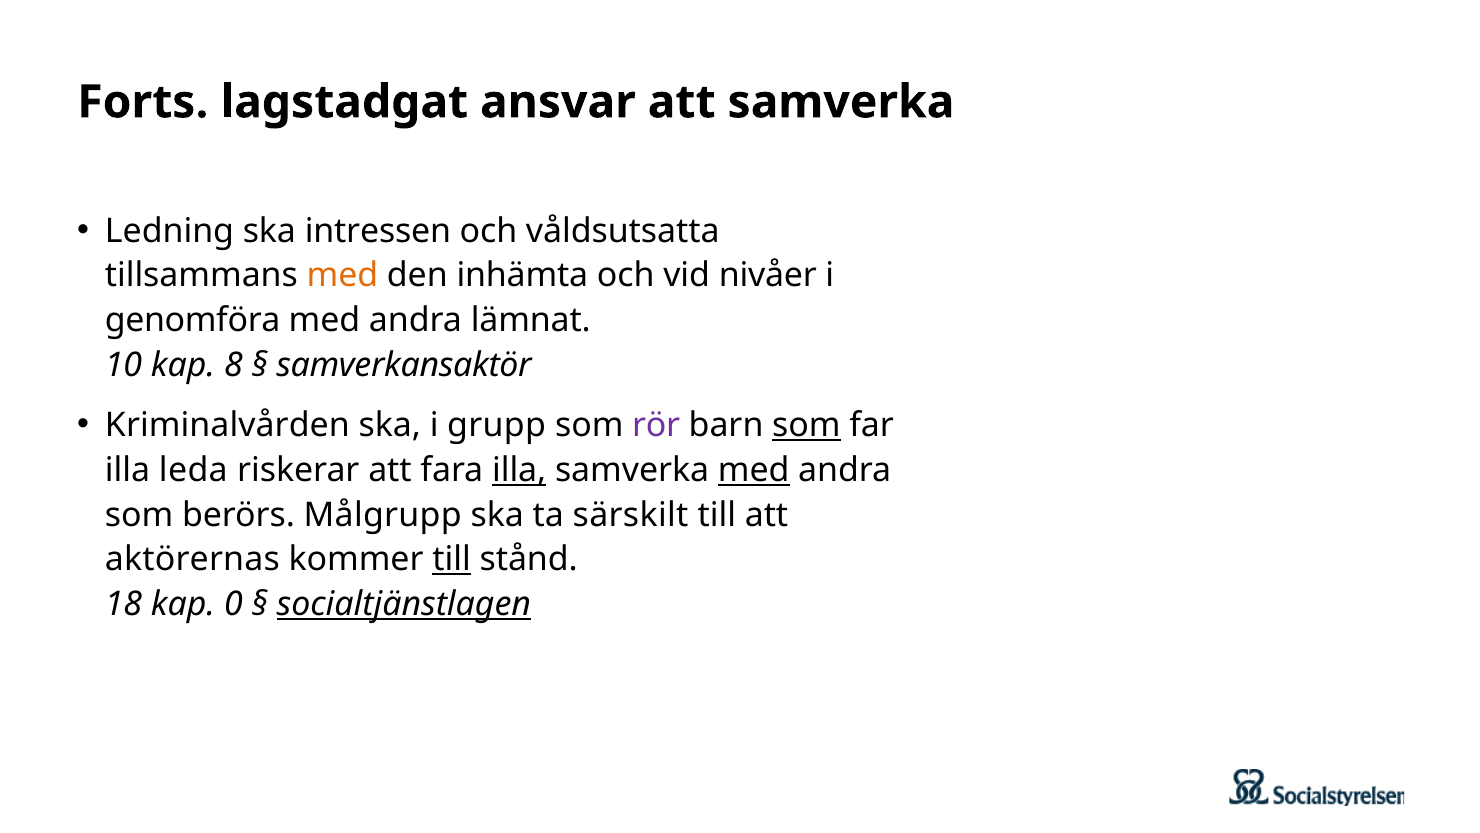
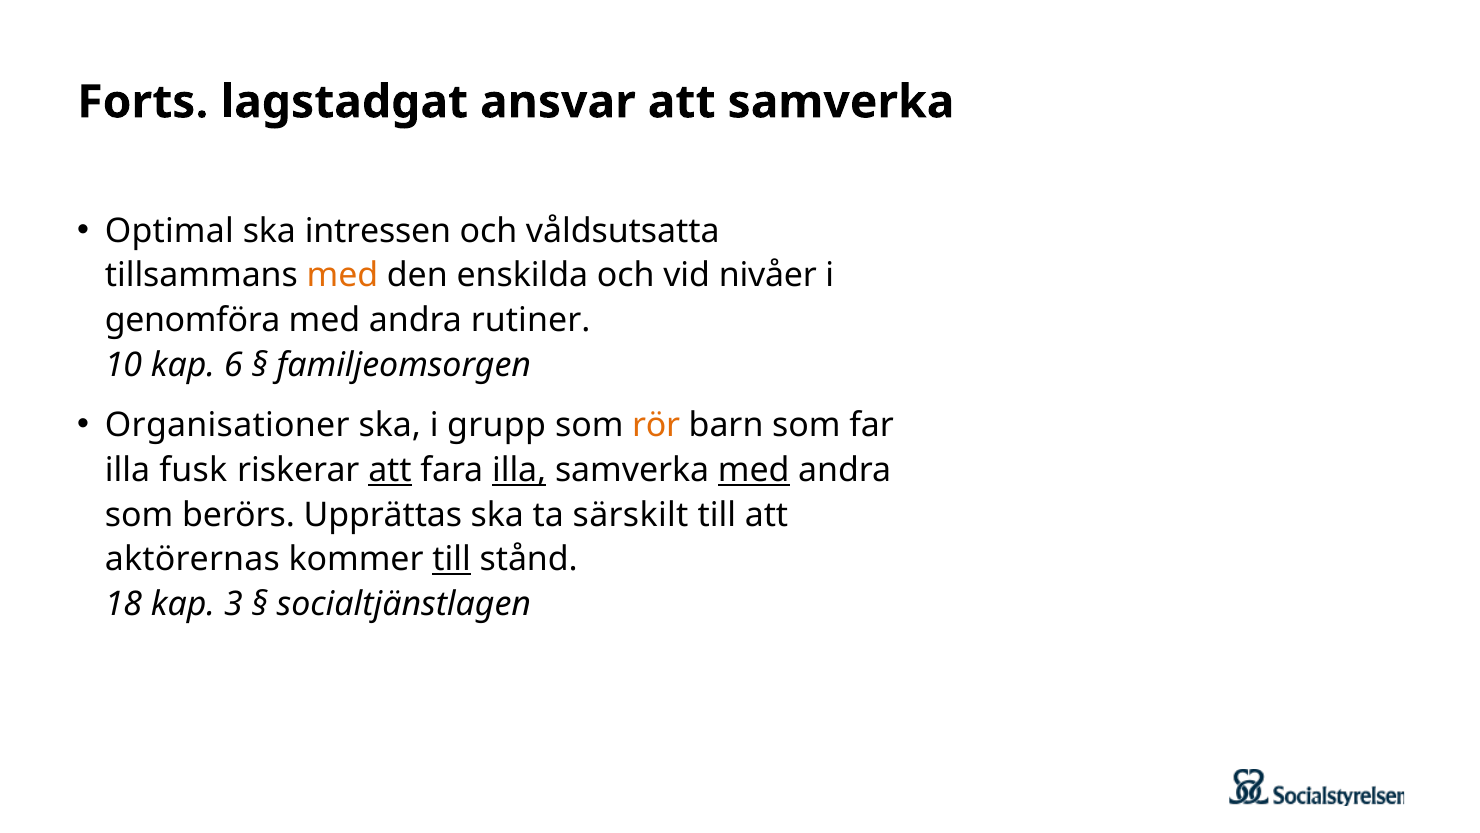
Ledning: Ledning -> Optimal (169, 231)
inhämta: inhämta -> enskilda (522, 275)
lämnat: lämnat -> rutiner (531, 320)
8: 8 -> 6 (233, 365)
samverkansaktör: samverkansaktör -> familjeomsorgen (404, 365)
Kriminalvården: Kriminalvården -> Organisationer (227, 425)
rör colour: purple -> orange (656, 425)
som underline: present -> none (806, 425)
leda: leda -> fusk (193, 470)
att underline: none -> present (390, 470)
Målgrupp: Målgrupp -> Upprättas (383, 515)
0: 0 -> 3 (233, 604)
socialtjänstlagen underline: present -> none (404, 604)
